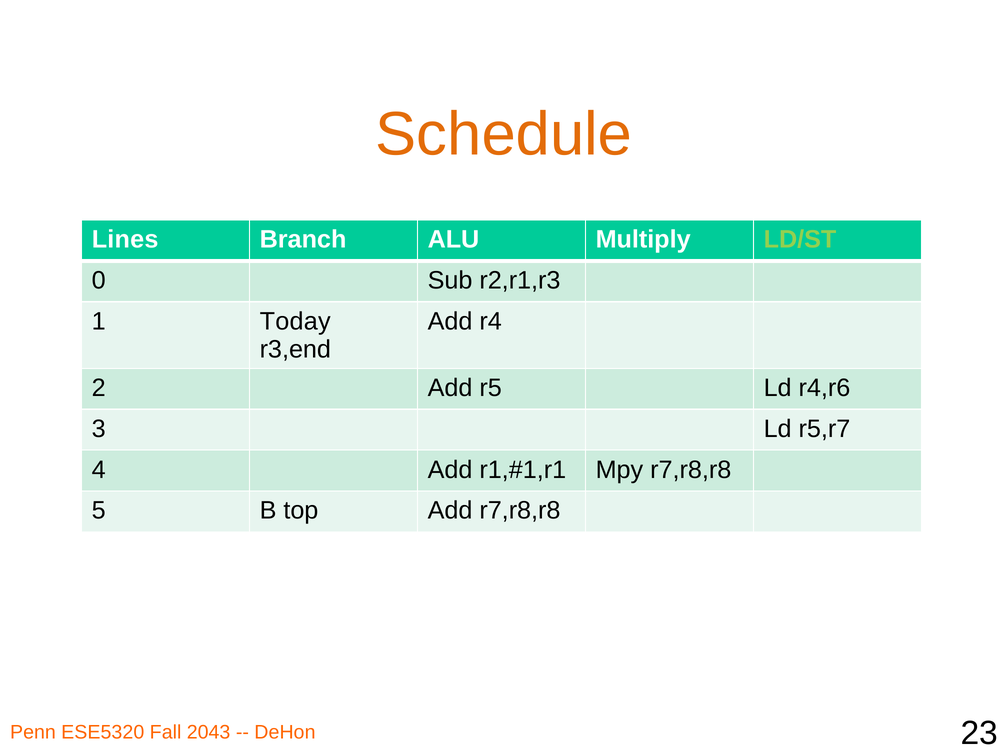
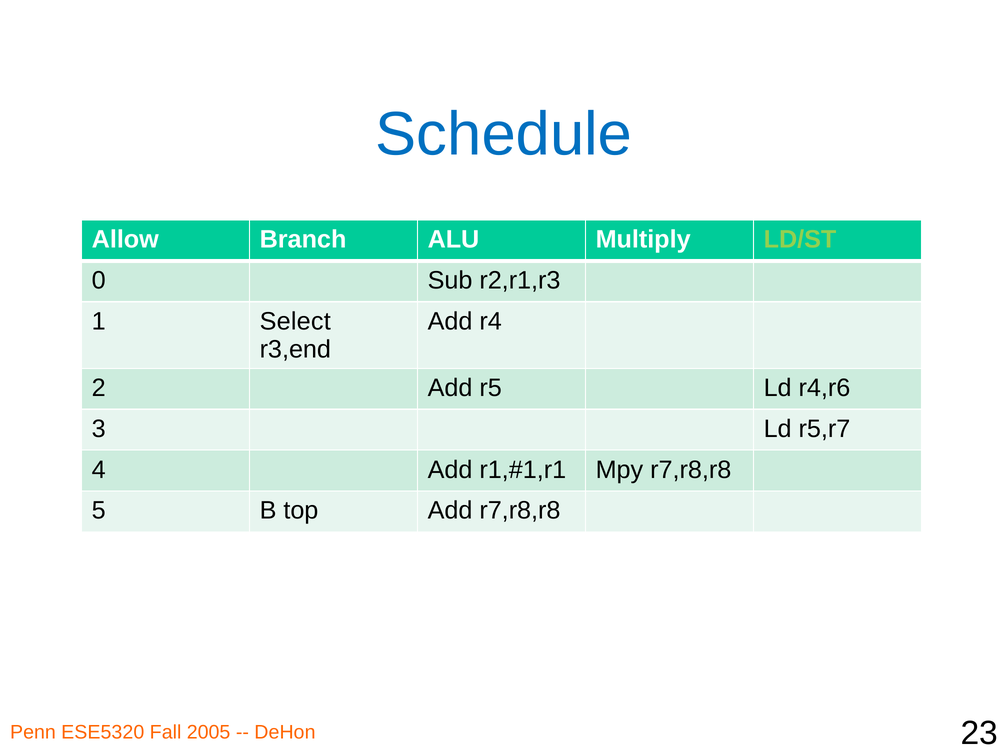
Schedule colour: orange -> blue (504, 134)
Lines: Lines -> Allow (125, 240)
Today: Today -> Select (295, 321)
2043: 2043 -> 2005 (209, 732)
